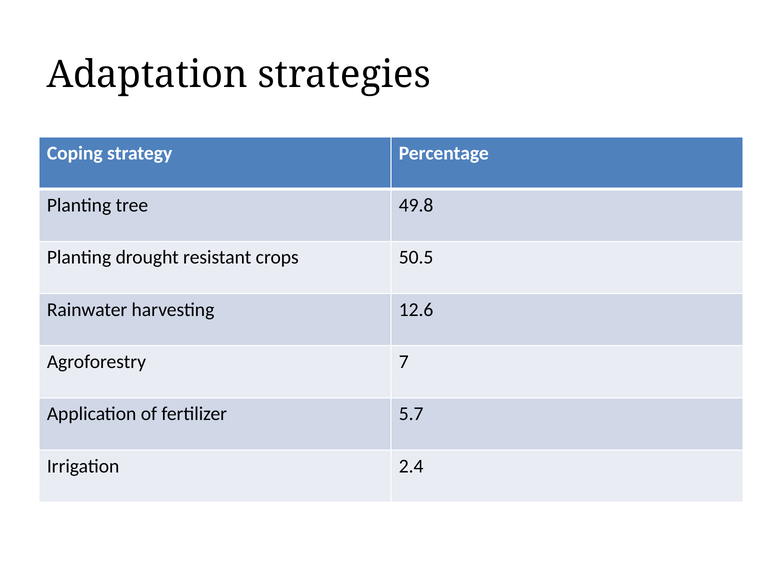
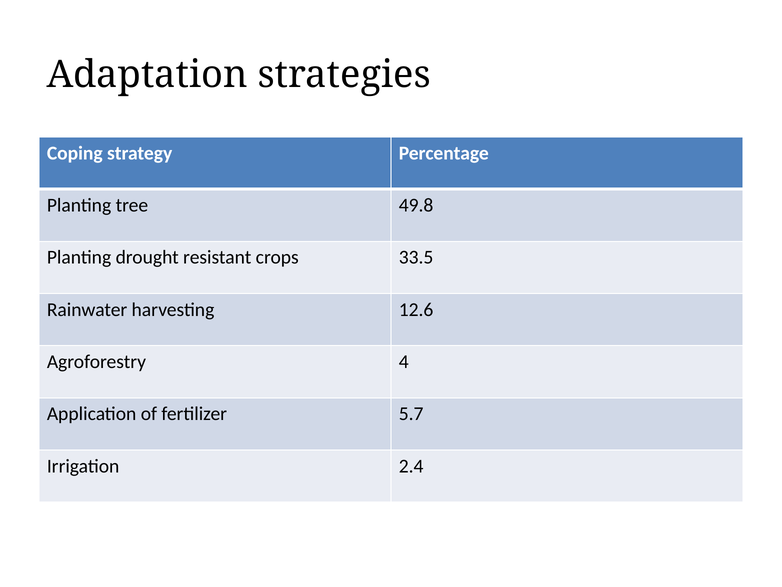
50.5: 50.5 -> 33.5 (416, 257)
7: 7 -> 4 (404, 361)
